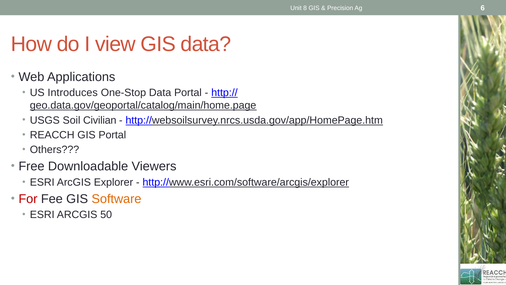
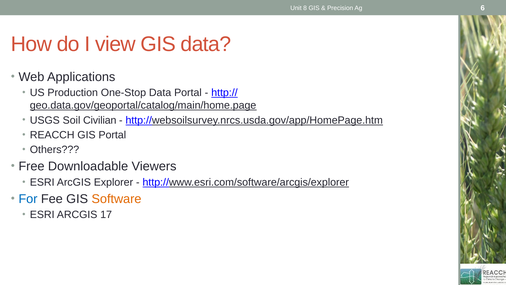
Introduces: Introduces -> Production (73, 93)
For colour: red -> blue (28, 199)
50: 50 -> 17 (106, 215)
